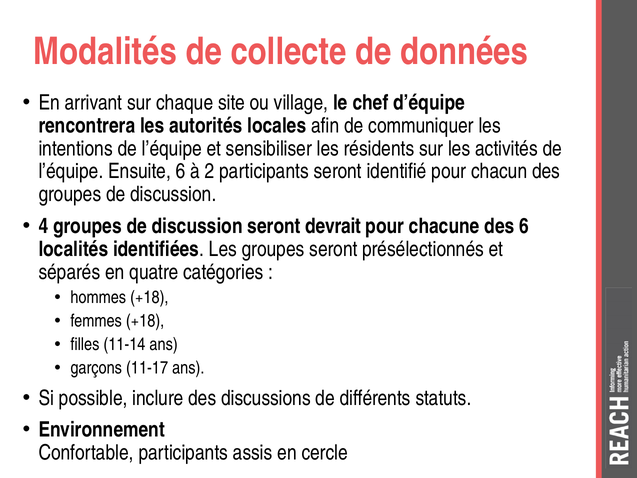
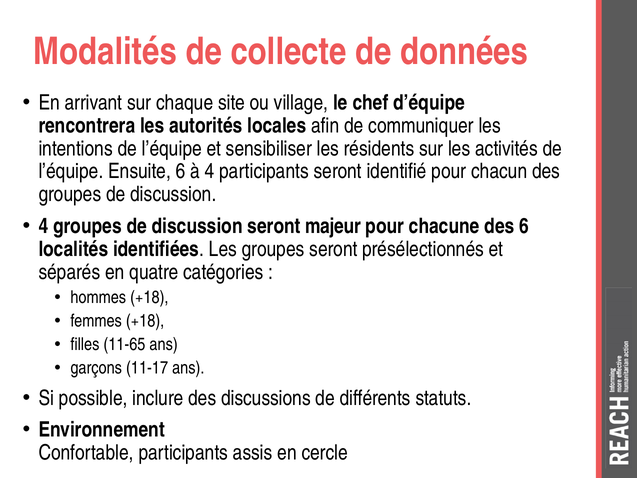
à 2: 2 -> 4 (210, 171)
devrait: devrait -> majeur (333, 226)
11-14: 11-14 -> 11-65 (124, 344)
